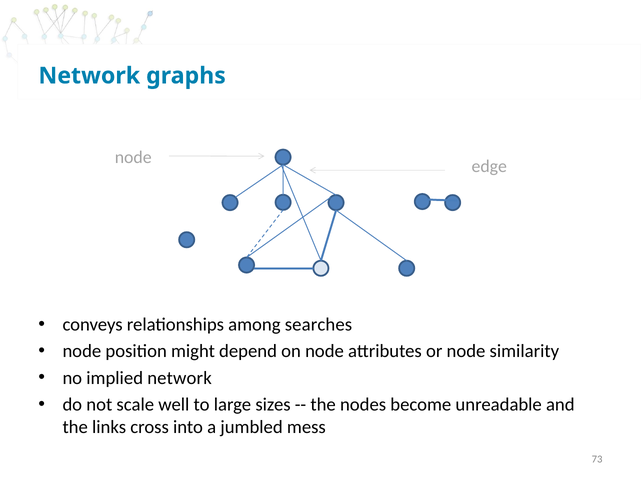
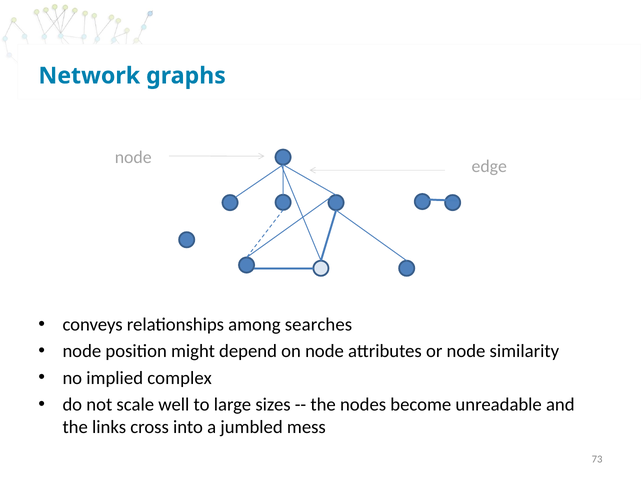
implied network: network -> complex (180, 378)
